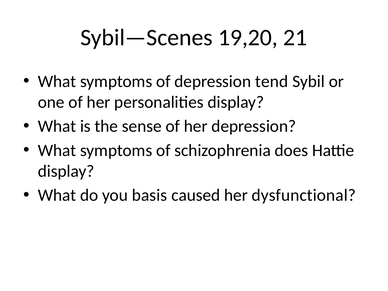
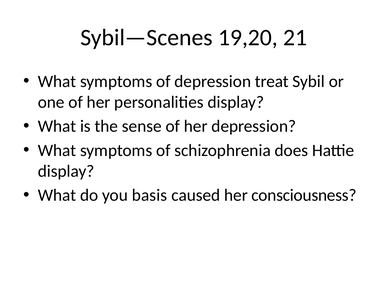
tend: tend -> treat (272, 81)
dysfunctional: dysfunctional -> consciousness (304, 195)
